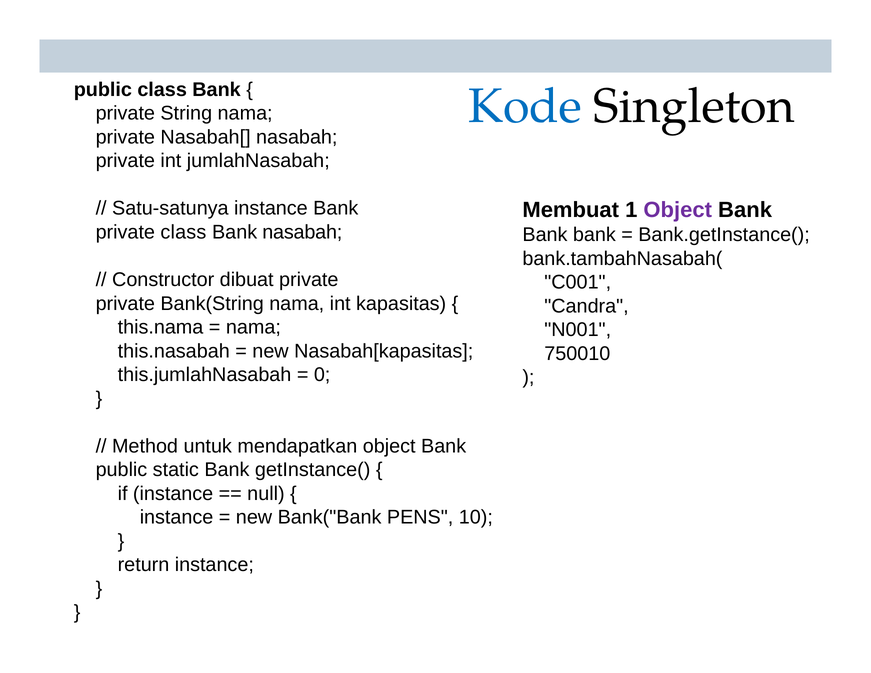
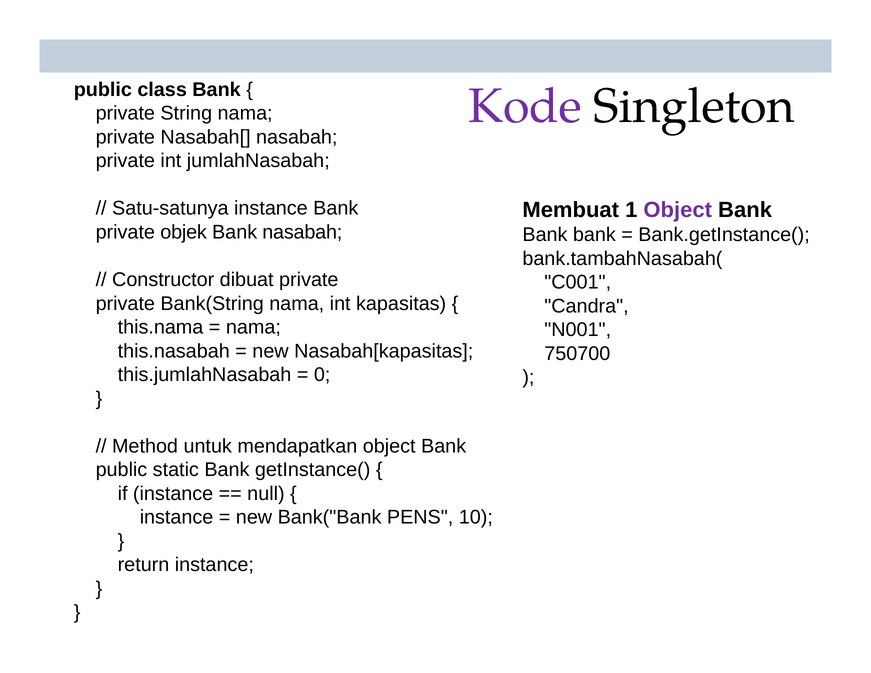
Kode colour: blue -> purple (525, 106)
private class: class -> objek (184, 232)
750010: 750010 -> 750700 (577, 354)
